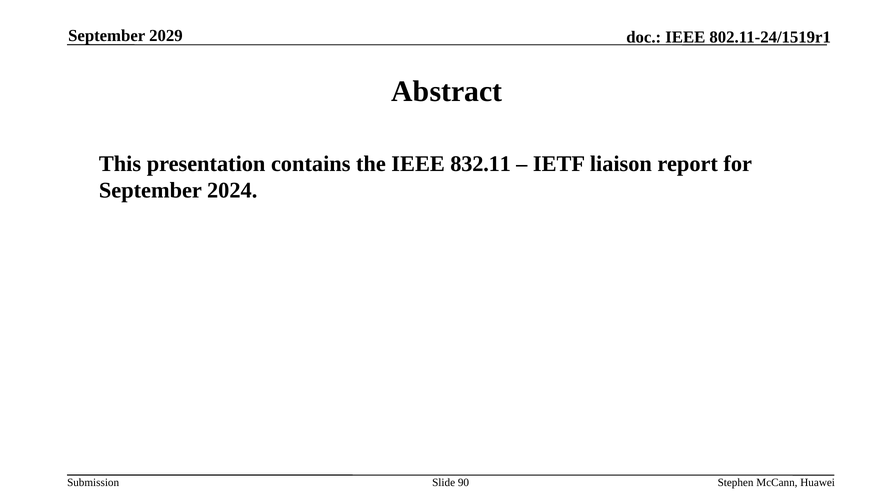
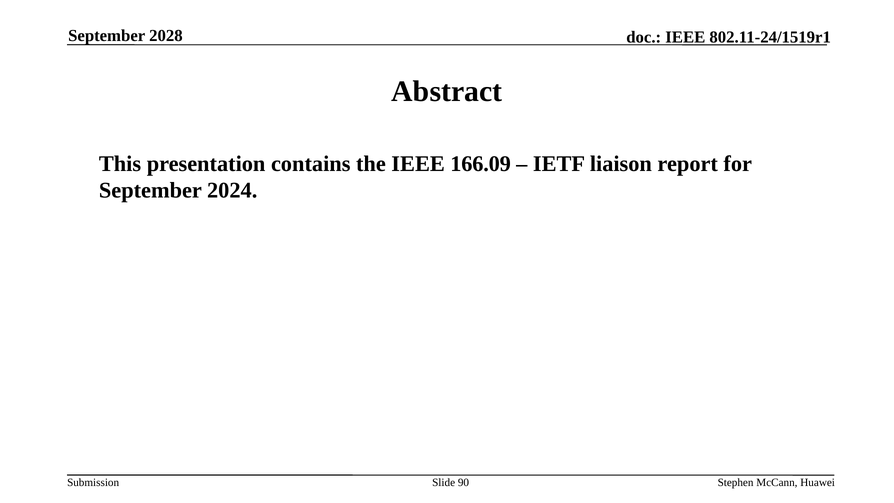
2029: 2029 -> 2028 (166, 36)
832.11: 832.11 -> 166.09 (481, 164)
